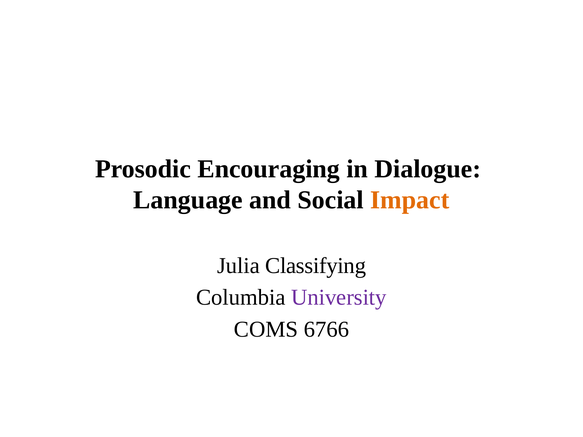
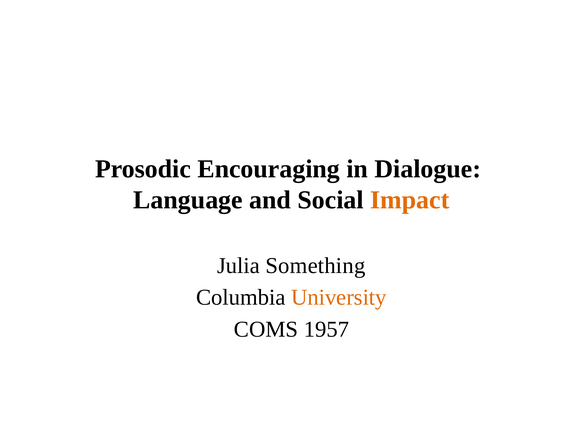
Classifying: Classifying -> Something (315, 266)
University colour: purple -> orange (339, 298)
6766: 6766 -> 1957 (326, 329)
